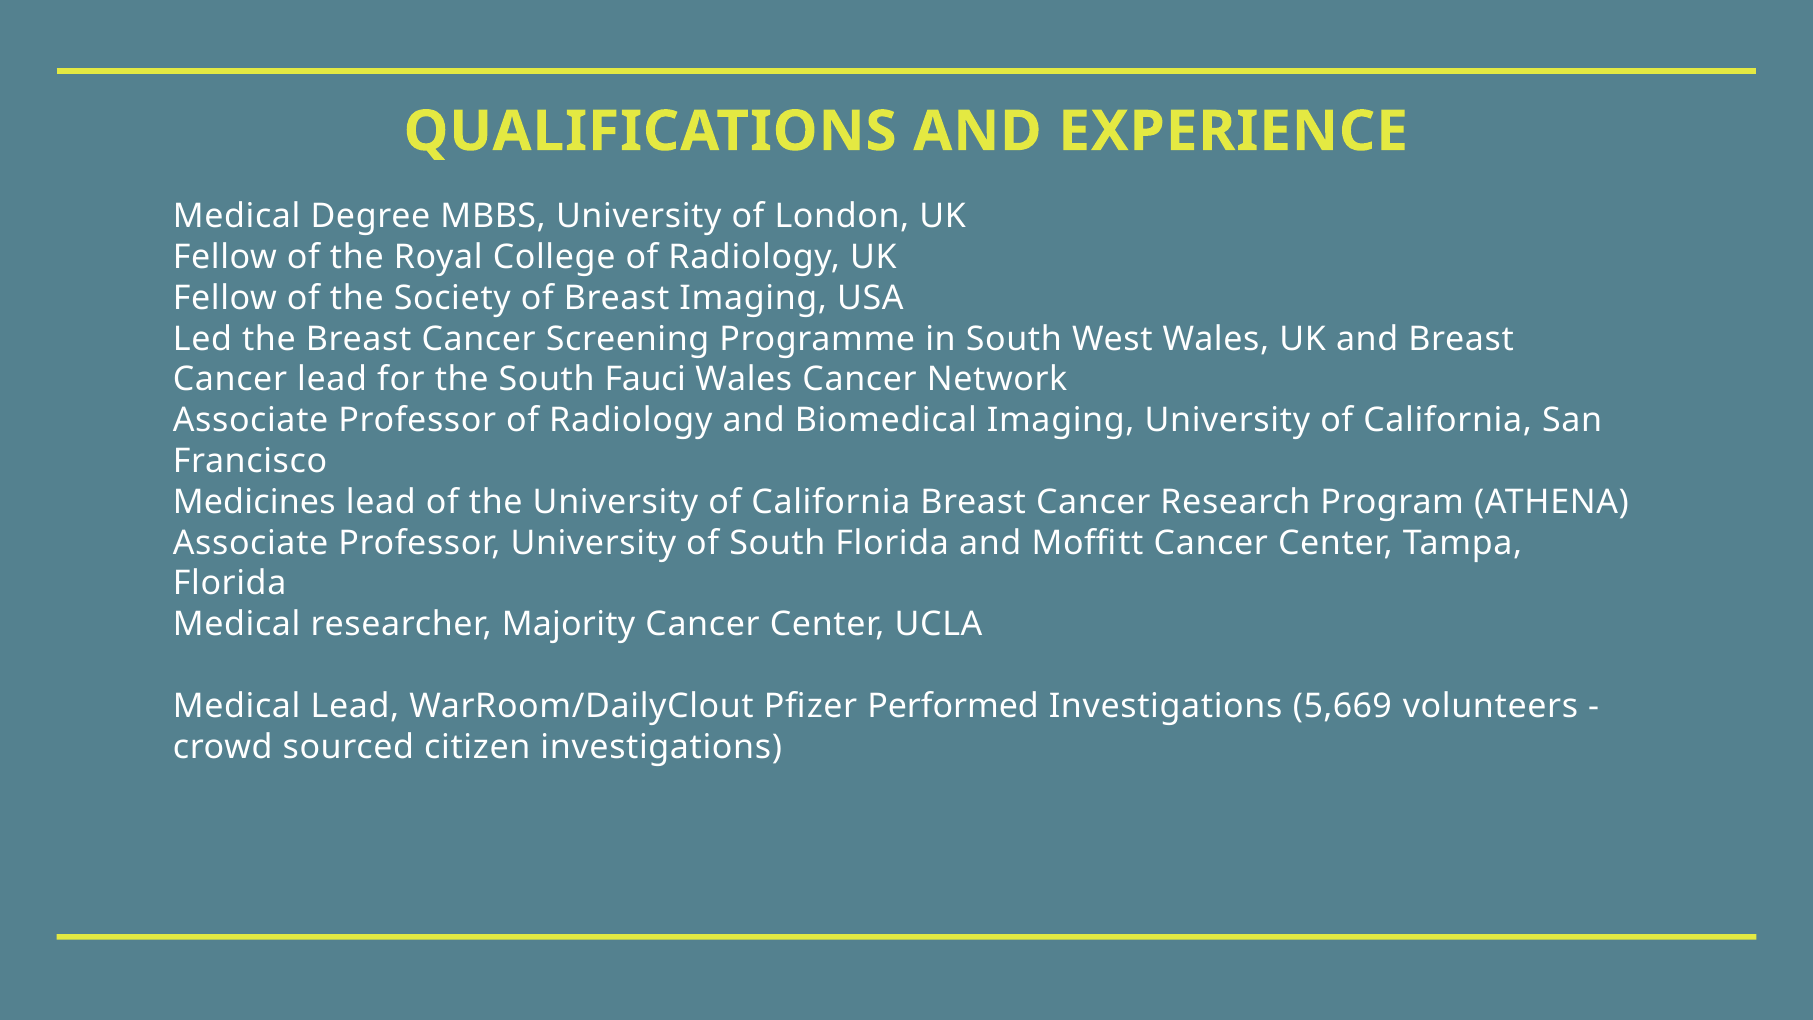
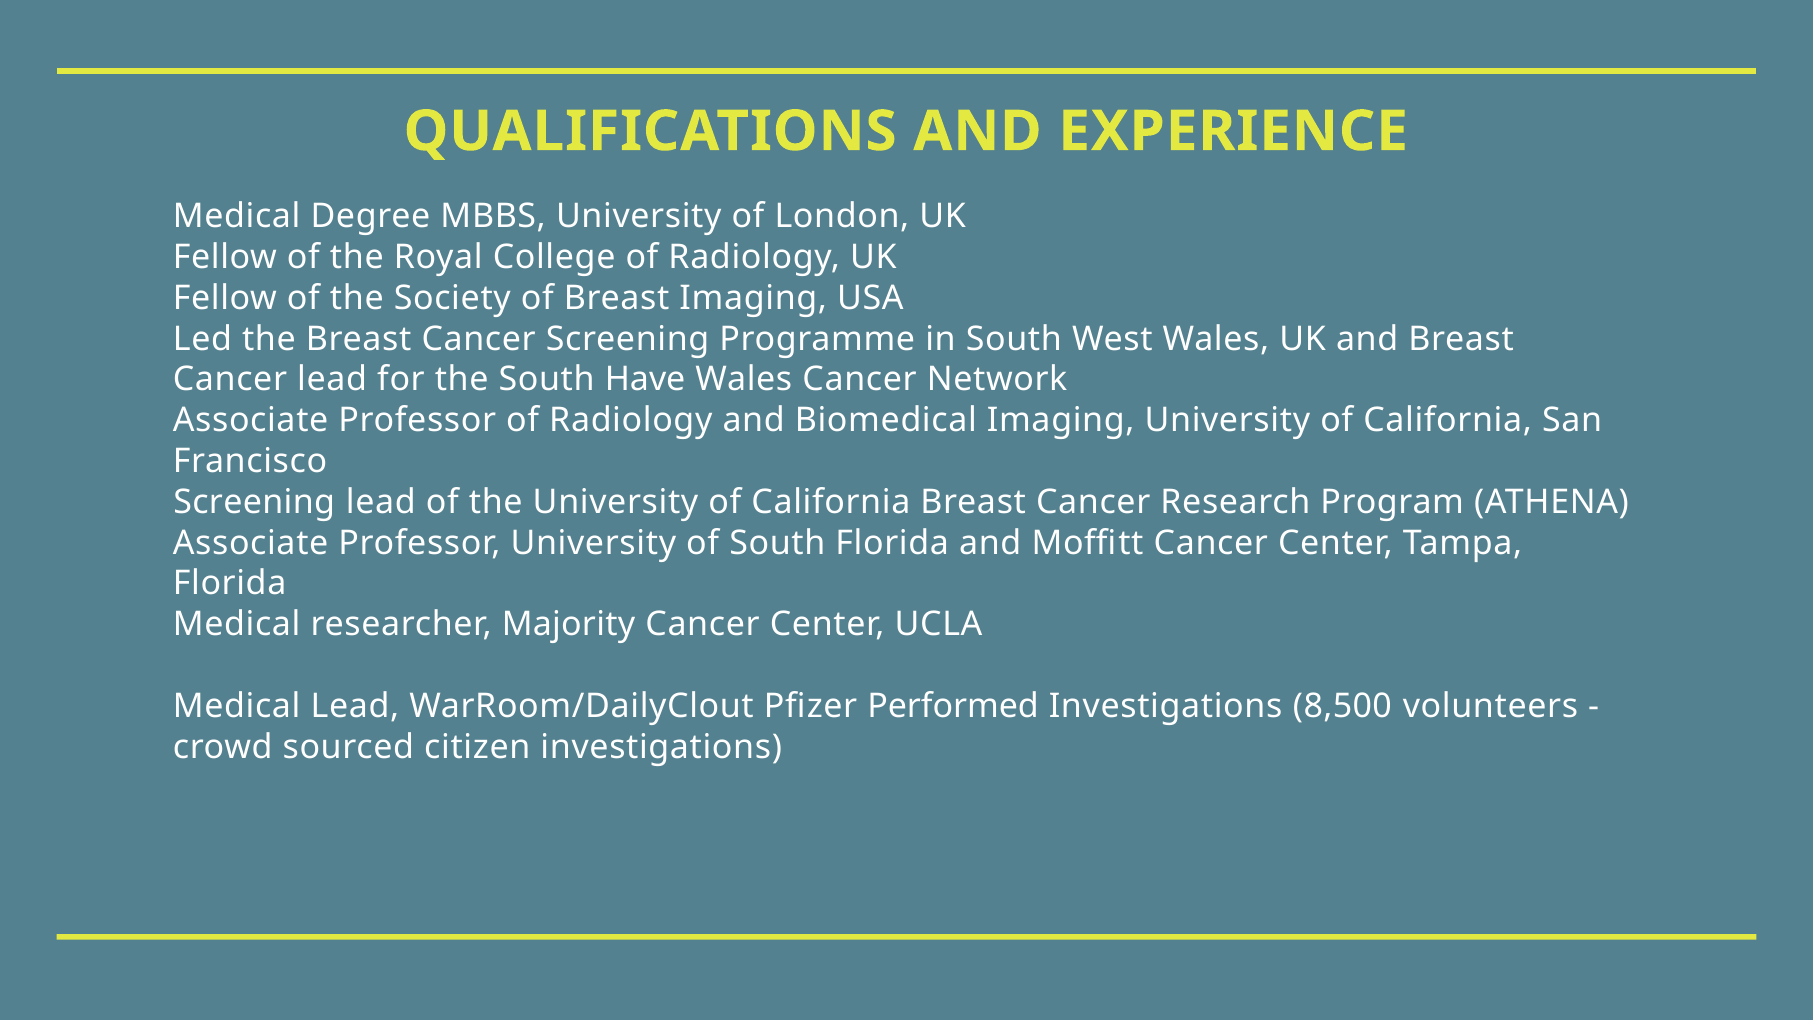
Fauci: Fauci -> Have (645, 380)
Medicines: Medicines -> Screening (254, 502)
5,669: 5,669 -> 8,500 (1342, 706)
